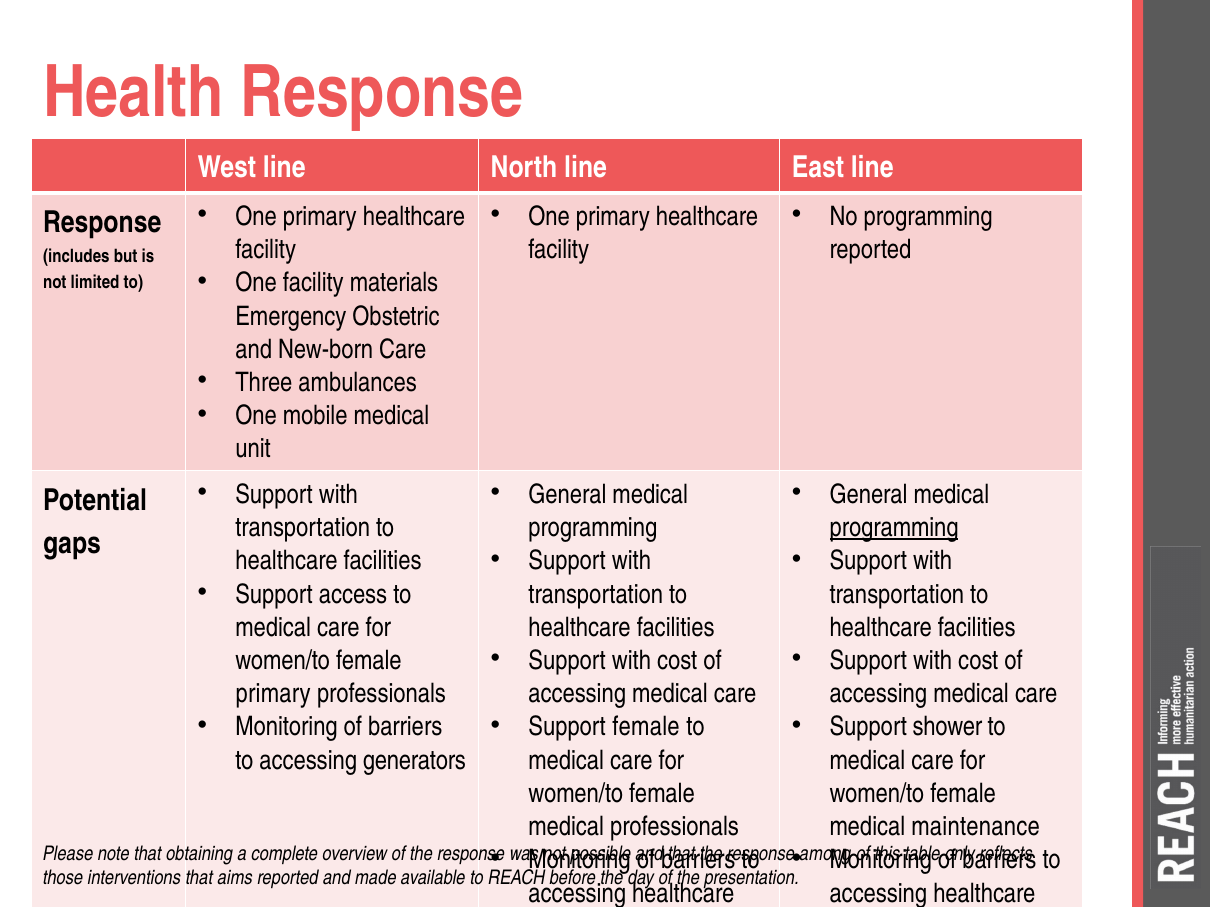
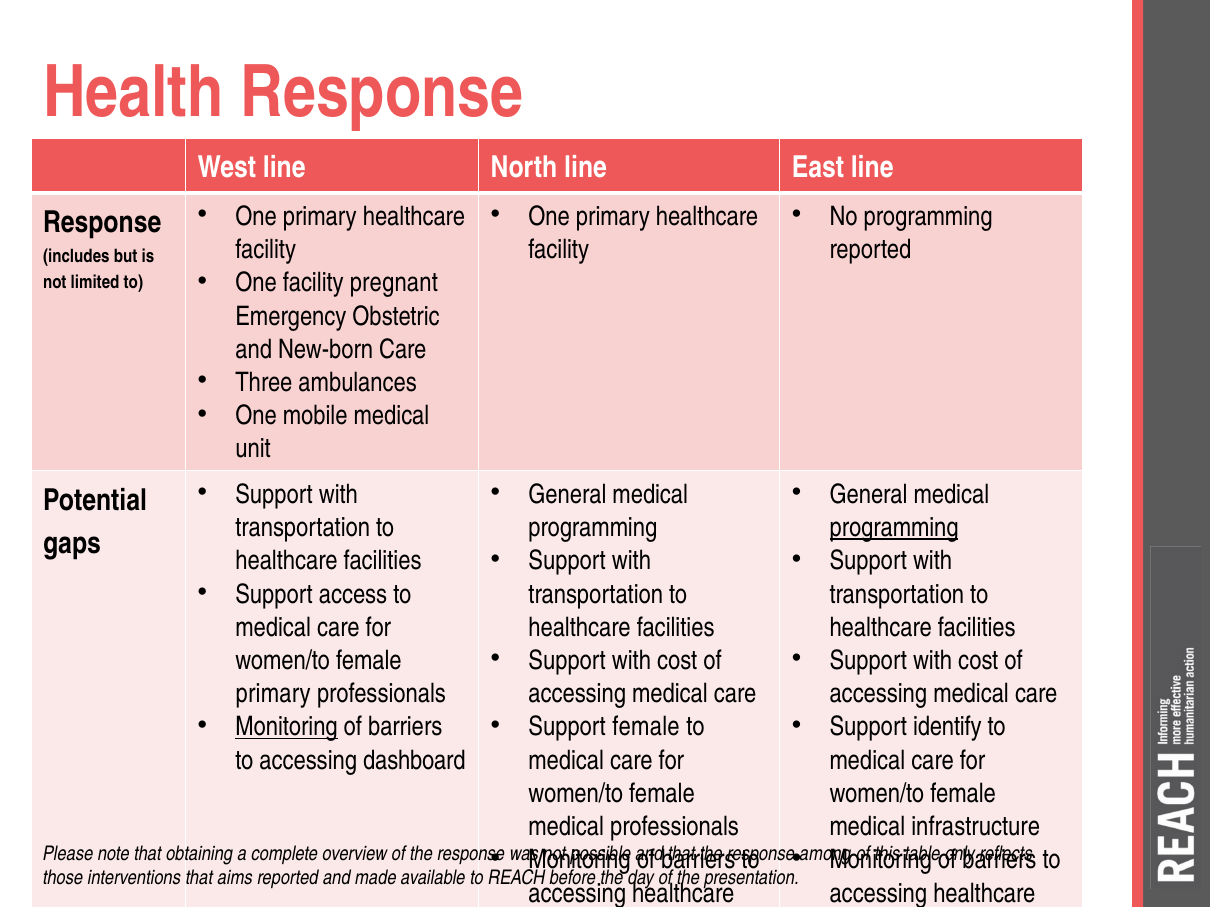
materials: materials -> pregnant (394, 283)
Monitoring underline: none -> present (287, 728)
shower: shower -> identify (947, 728)
generators: generators -> dashboard (414, 761)
maintenance: maintenance -> infrastructure (976, 827)
